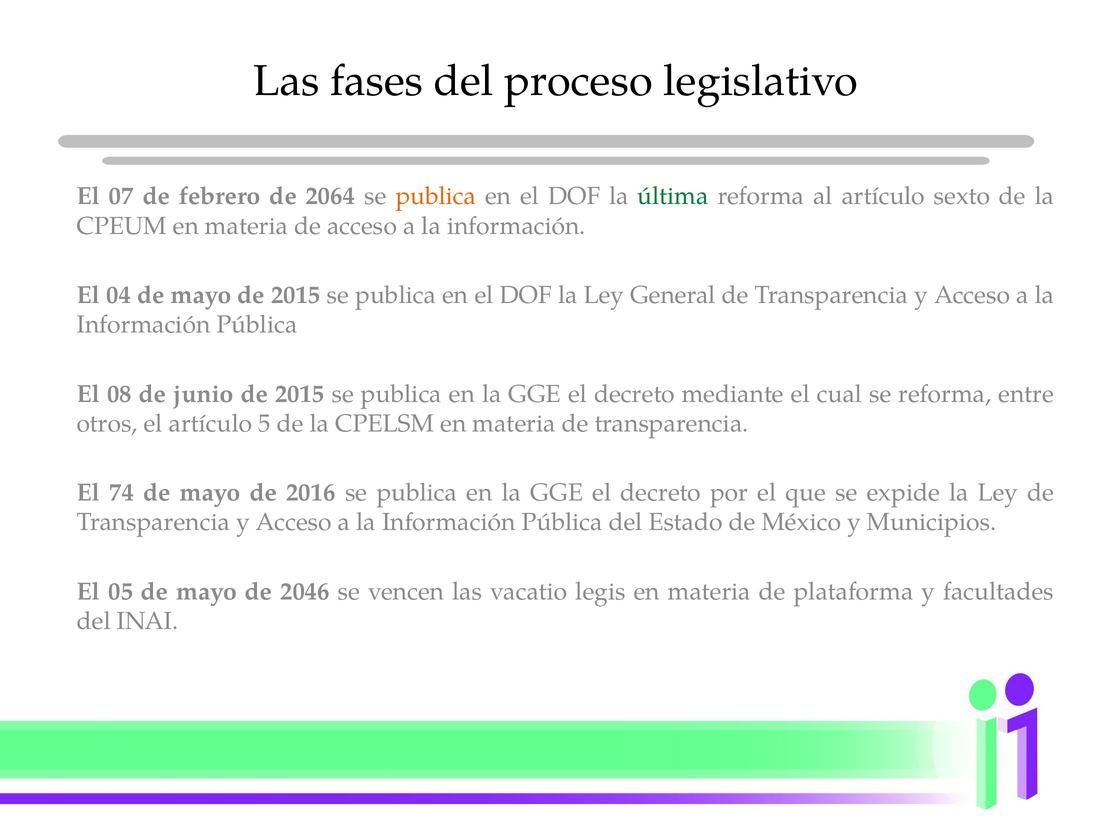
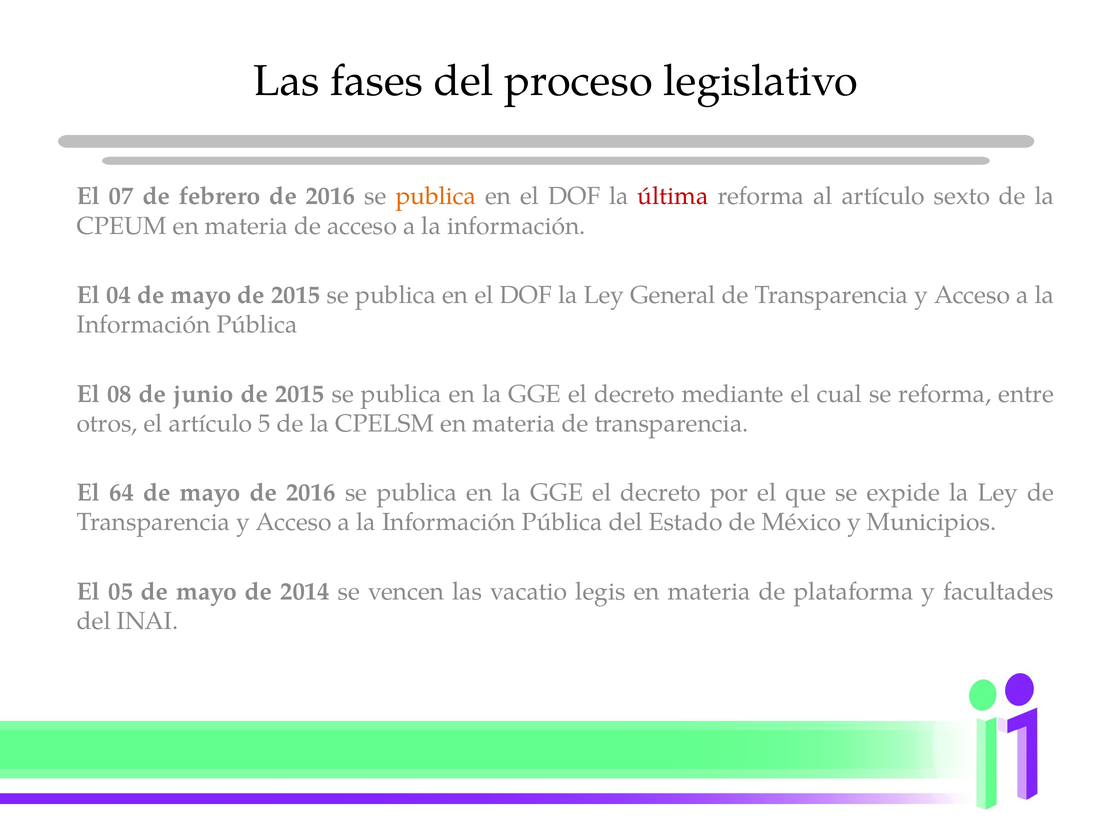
febrero de 2064: 2064 -> 2016 (330, 196)
última colour: green -> red (673, 196)
74: 74 -> 64 (122, 493)
2046: 2046 -> 2014 (305, 591)
